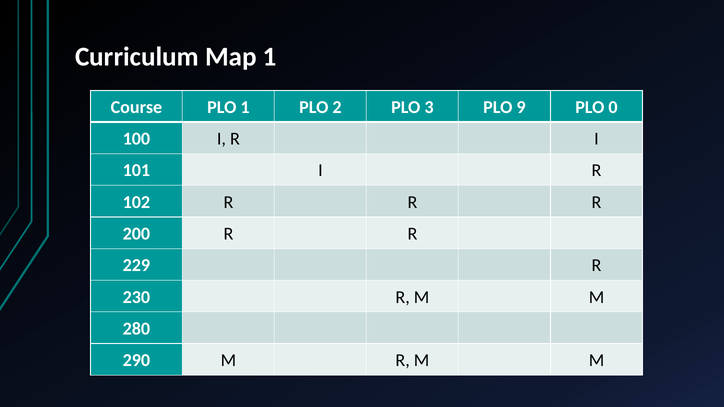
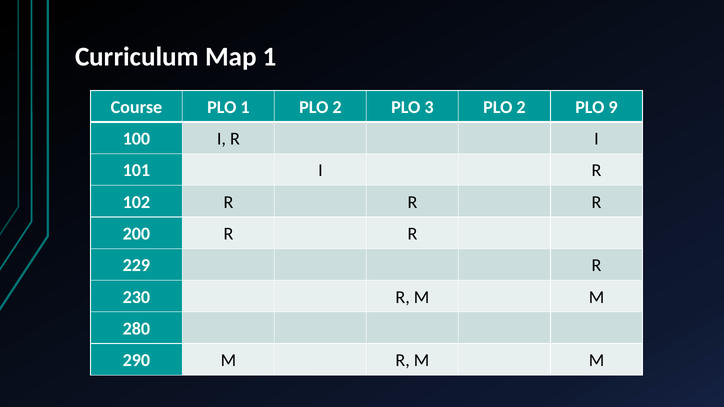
3 PLO 9: 9 -> 2 (521, 107)
0: 0 -> 9 (613, 107)
